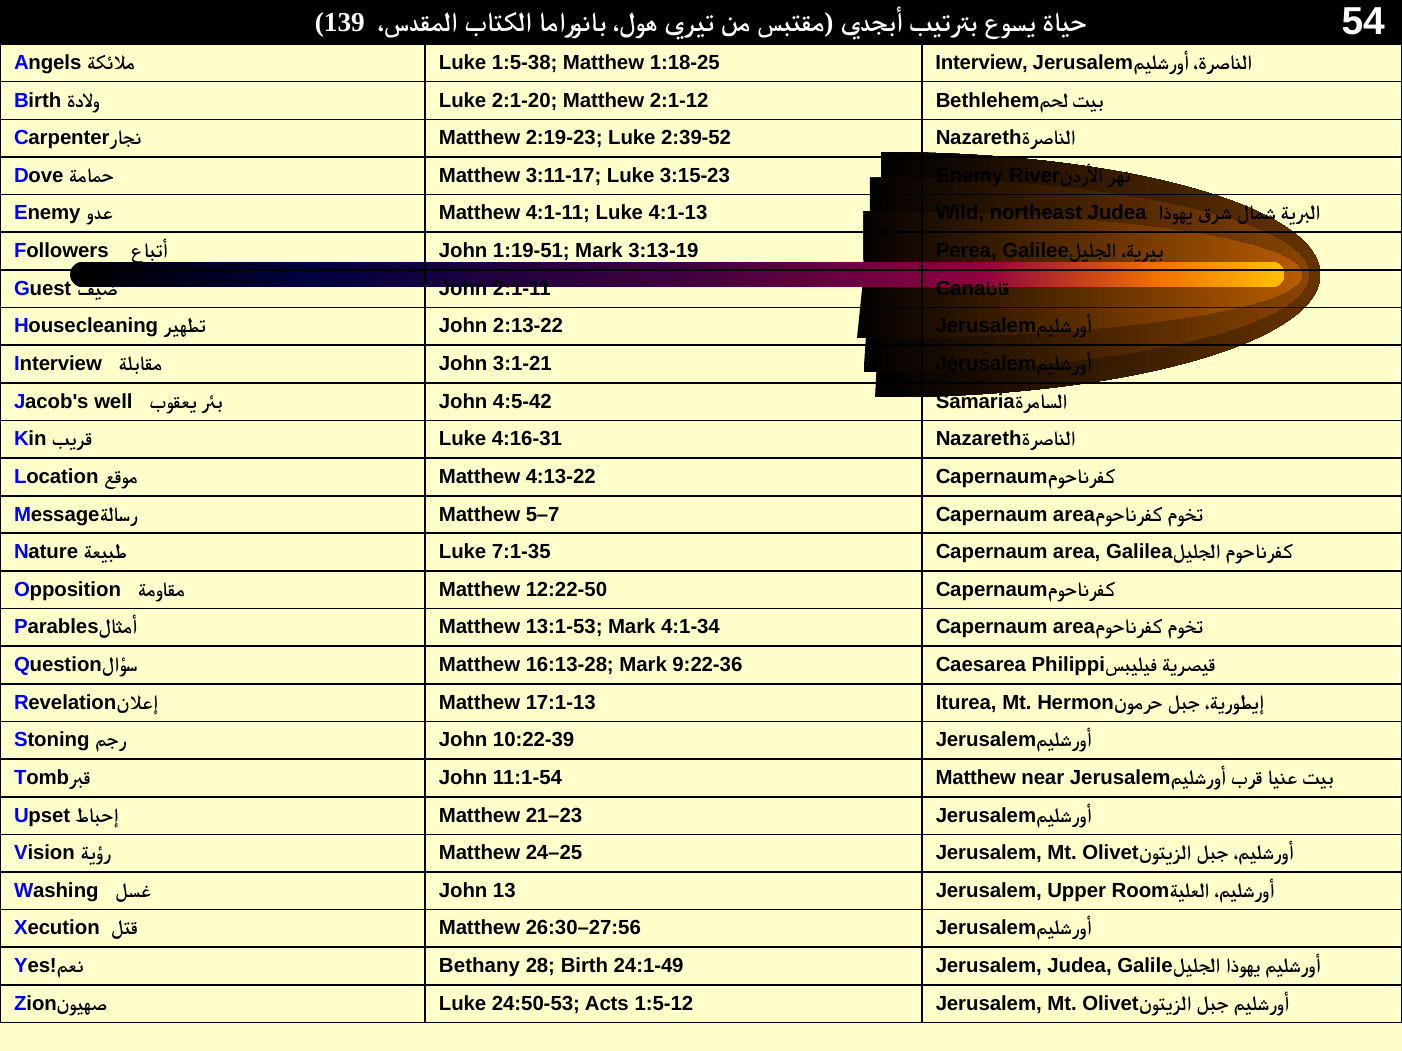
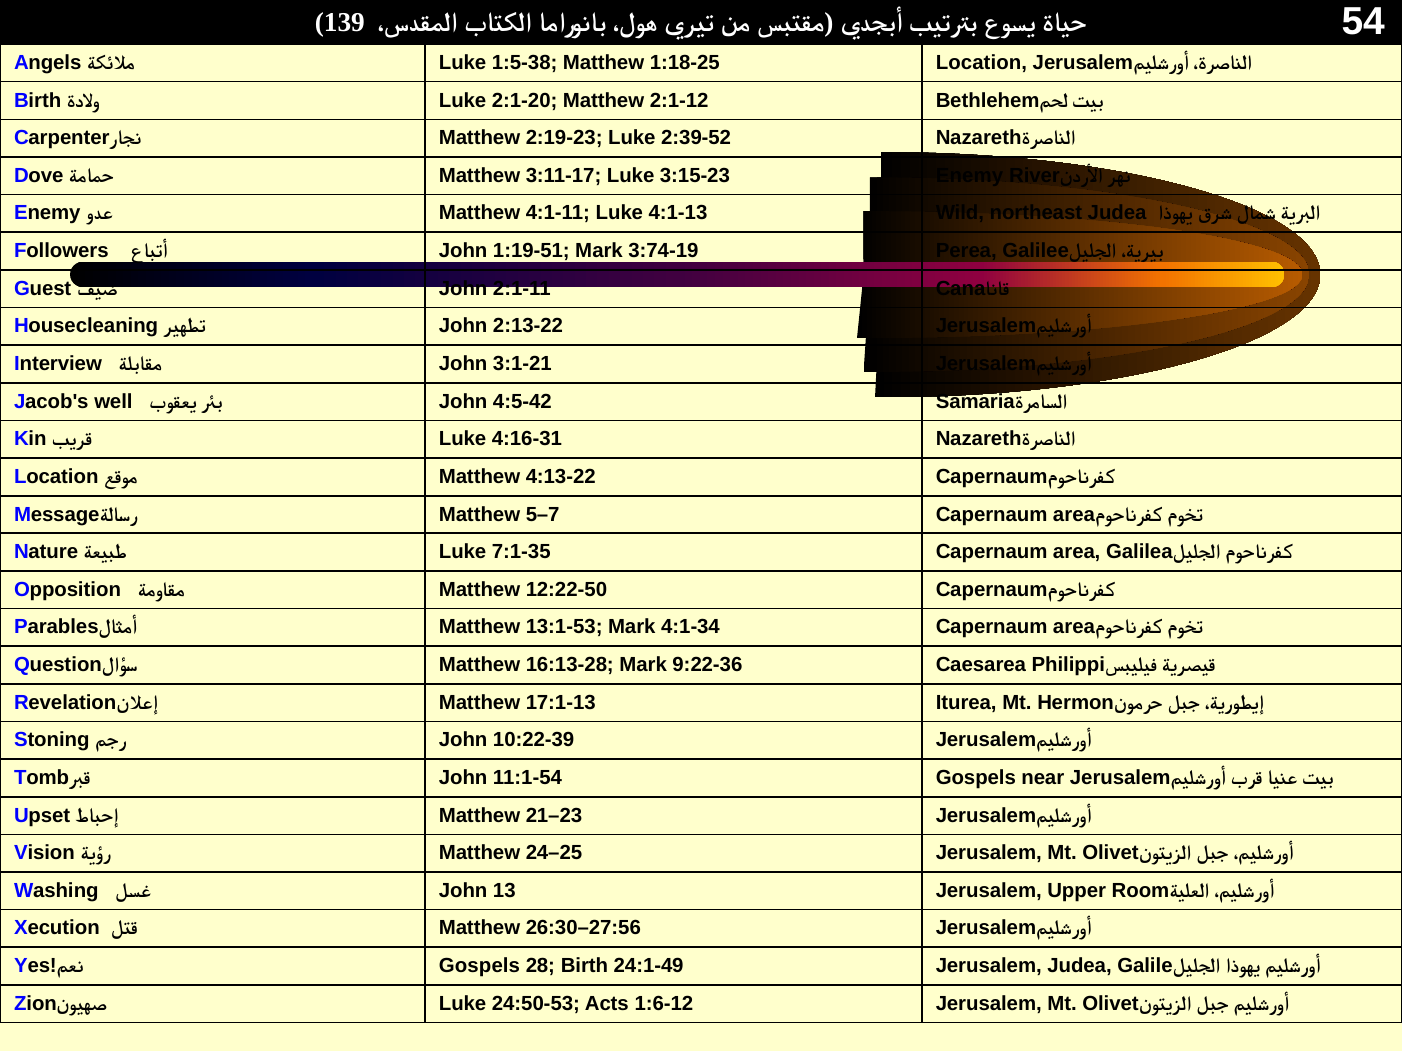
1:18-25 Interview: Interview -> Location (981, 63)
3:13-19: 3:13-19 -> 3:74-19 (663, 251)
11:1-54 Matthew: Matthew -> Gospels (976, 778)
Bethany: Bethany -> Gospels (480, 966)
1:5-12: 1:5-12 -> 1:6-12 (664, 1004)
